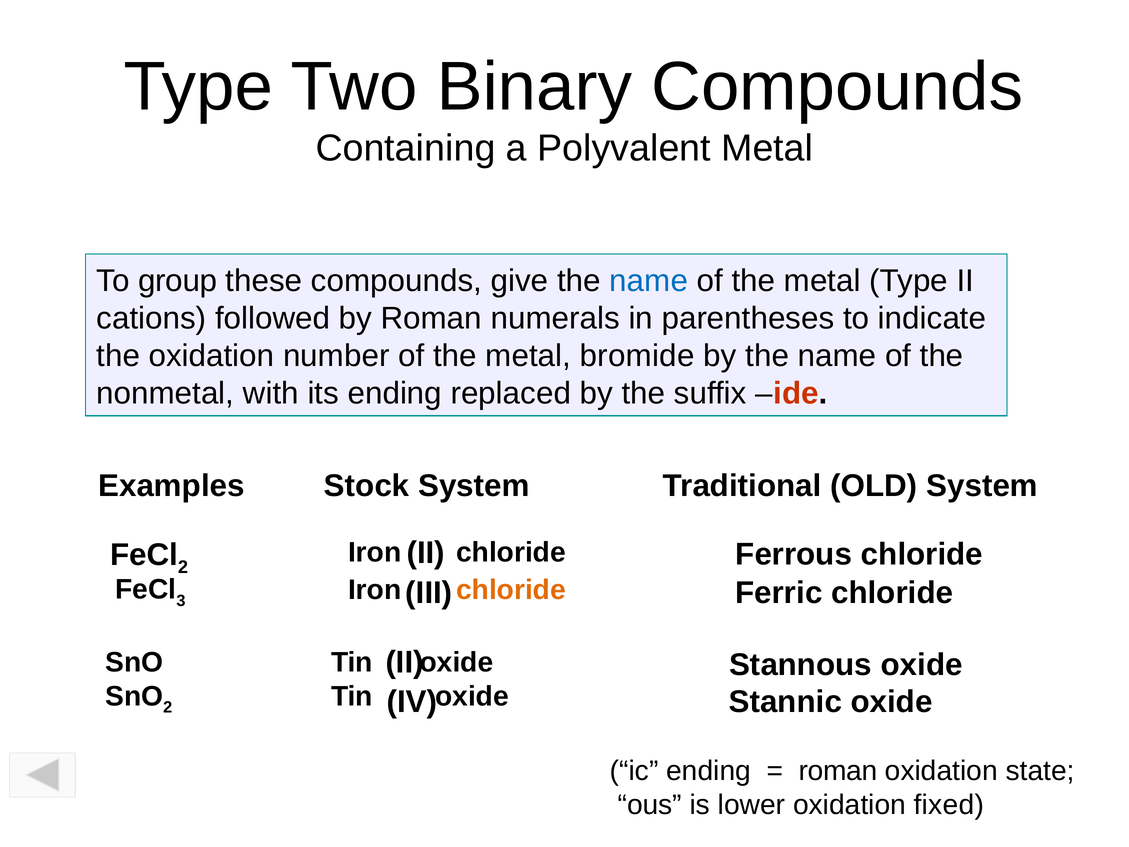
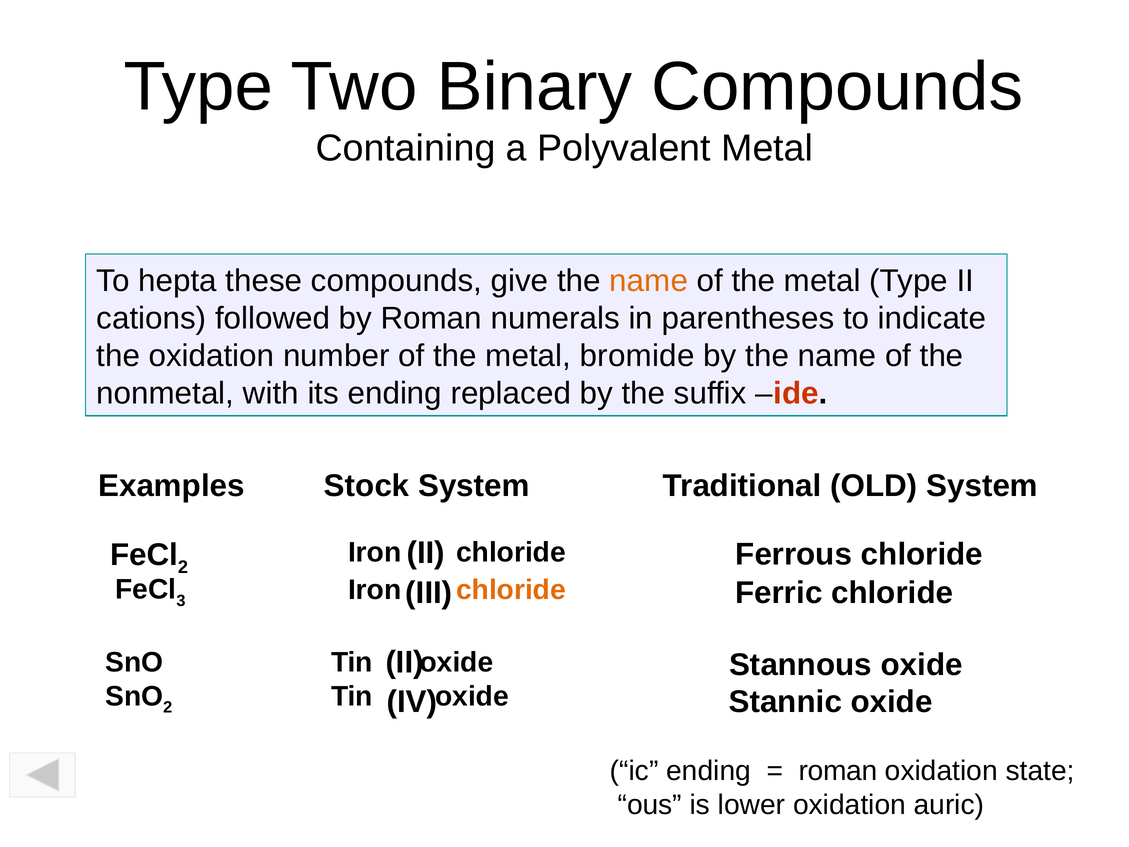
group: group -> hepta (177, 281)
name colour: blue -> orange (649, 281)
fixed: fixed -> auric (949, 805)
